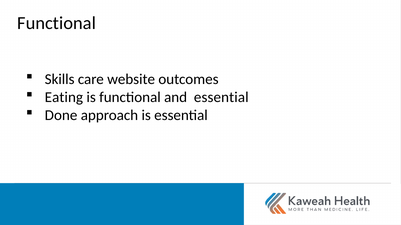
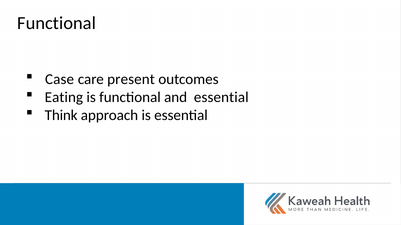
Skills: Skills -> Case (60, 80)
website: website -> present (131, 80)
Done: Done -> Think (61, 116)
